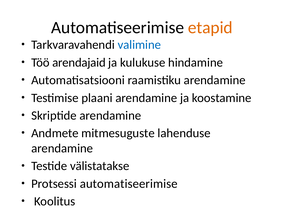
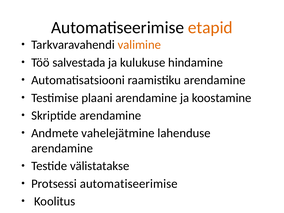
valimine colour: blue -> orange (139, 45)
arendajaid: arendajaid -> salvestada (79, 62)
mitmesuguste: mitmesuguste -> vahelejätmine (118, 133)
